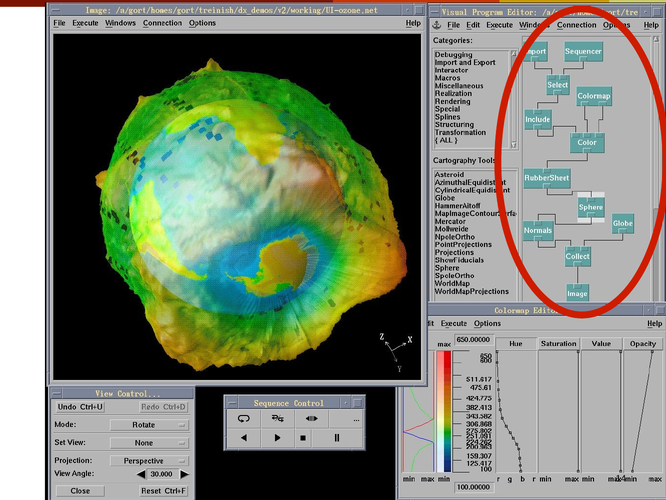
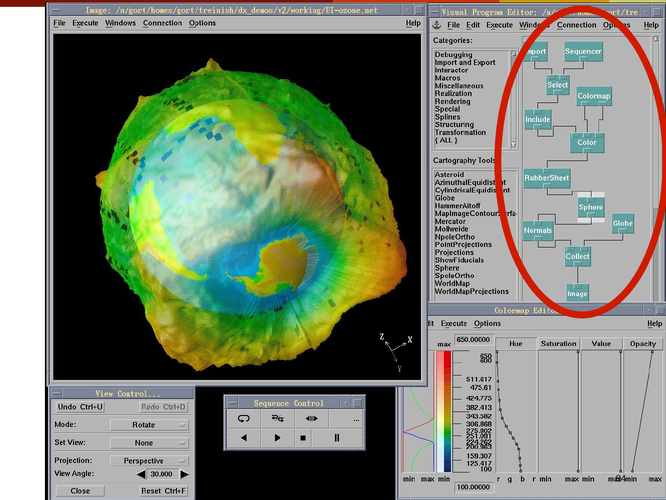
14: 14 -> 84 (621, 478)
